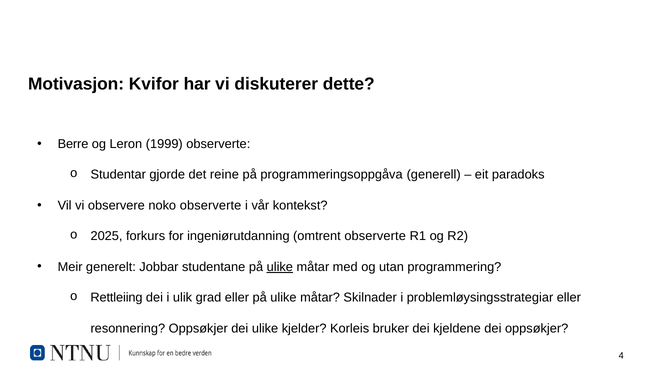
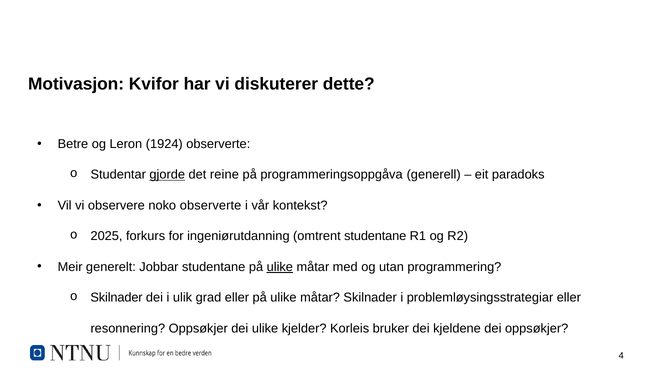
Berre: Berre -> Betre (73, 144)
1999: 1999 -> 1924 (164, 144)
gjorde underline: none -> present (167, 175)
omtrent observerte: observerte -> studentane (375, 236)
Rettleiing: Rettleiing -> Skilnader (117, 297)
